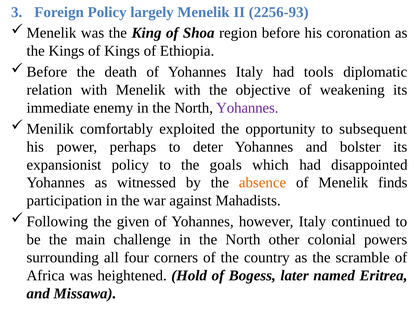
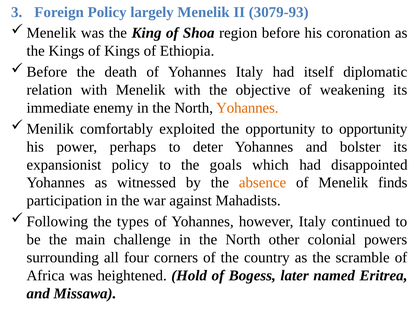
2256-93: 2256-93 -> 3079-93 (279, 12)
tools: tools -> itself (319, 72)
Yohannes colour: purple -> orange (247, 108)
to subsequent: subsequent -> opportunity (373, 129)
given: given -> types (133, 221)
